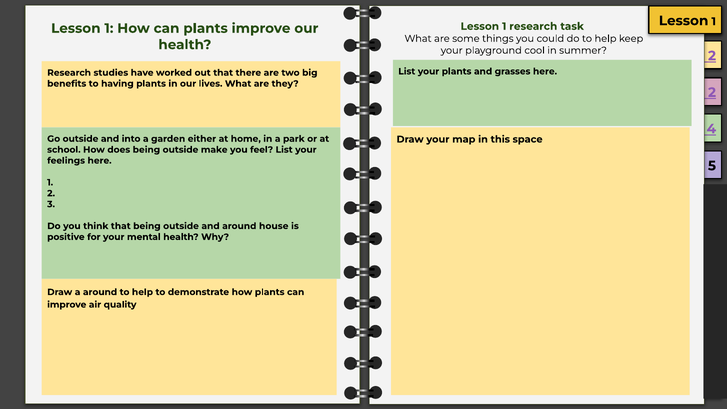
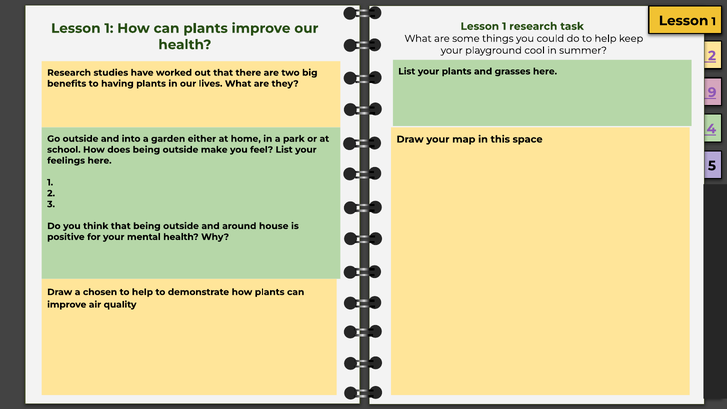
2: 2 -> 9 (712, 92)
a around: around -> chosen (100, 292)
